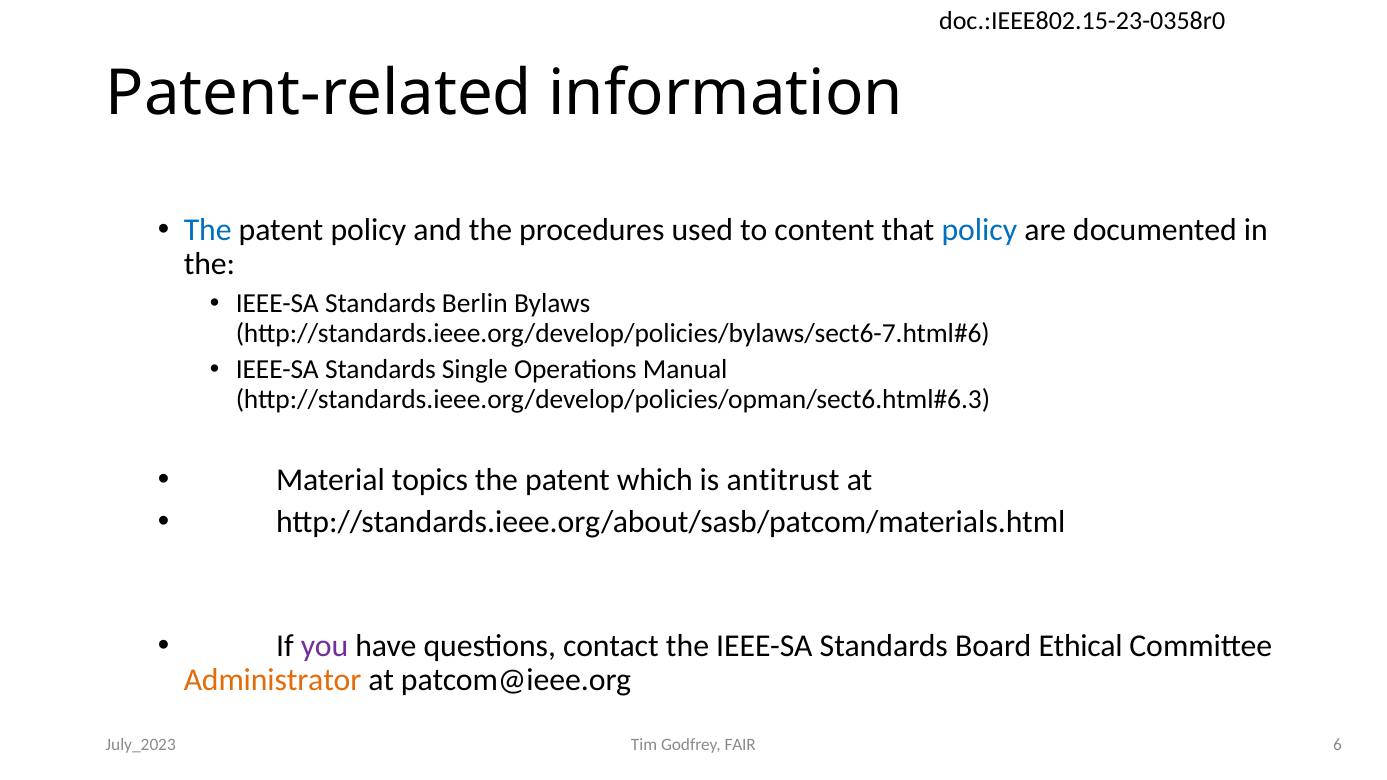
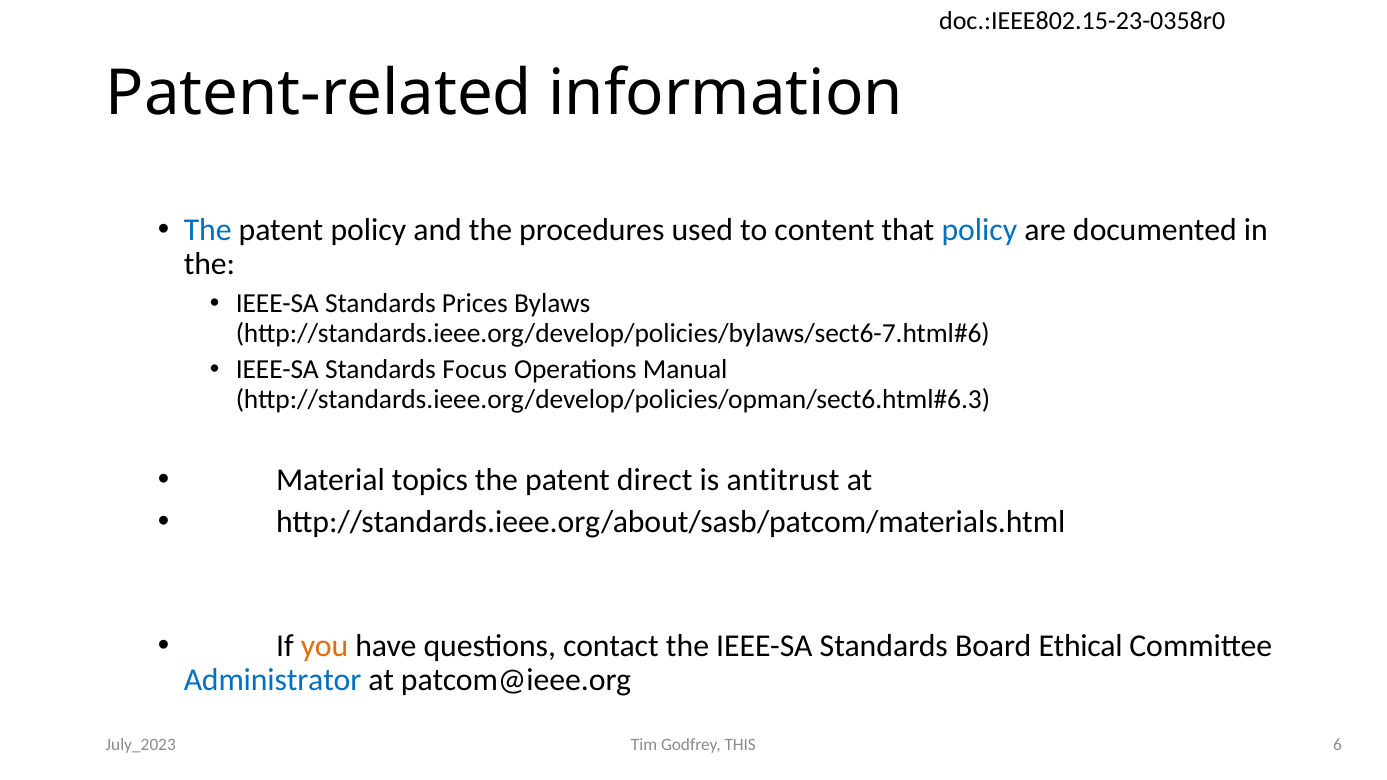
Berlin: Berlin -> Prices (475, 303)
Single: Single -> Focus (475, 370)
which: which -> direct (655, 480)
you colour: purple -> orange (325, 646)
Administrator colour: orange -> blue (273, 681)
FAIR: FAIR -> THIS (740, 745)
